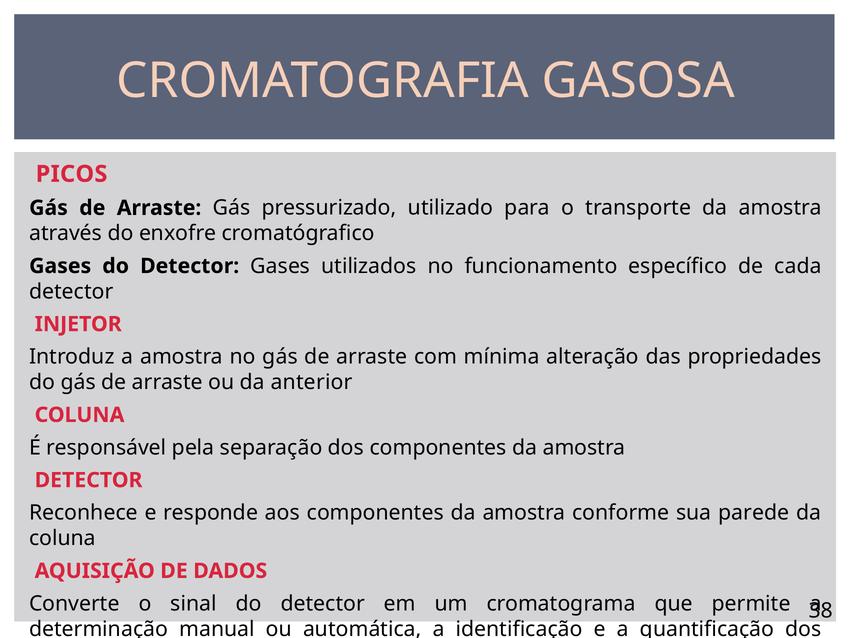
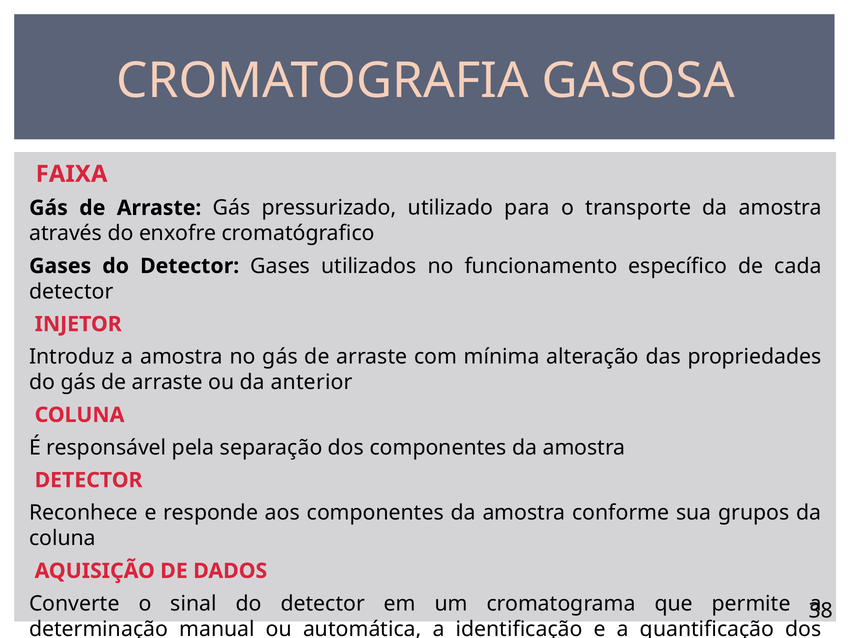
PICOS: PICOS -> FAIXA (72, 174)
parede: parede -> grupos (754, 513)
